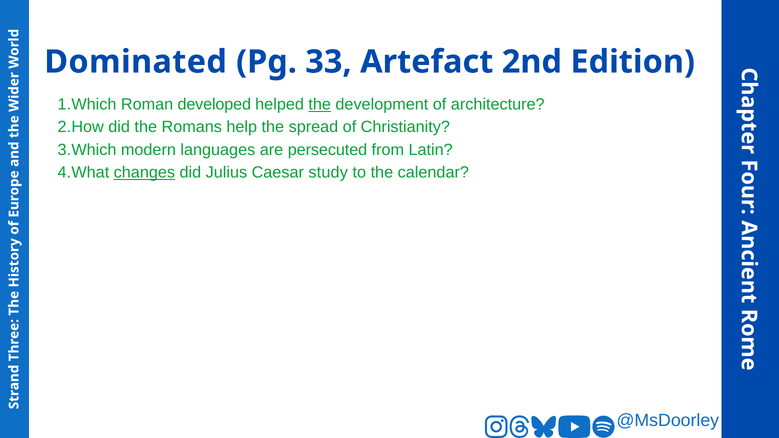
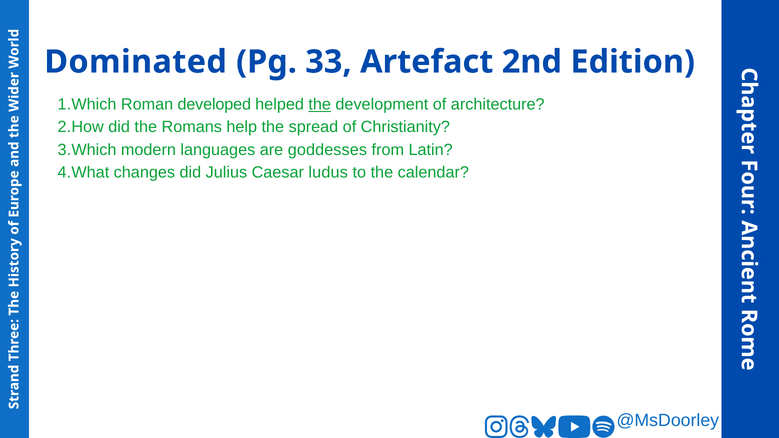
persecuted: persecuted -> goddesses (327, 150)
changes underline: present -> none (144, 173)
study: study -> ludus (328, 173)
